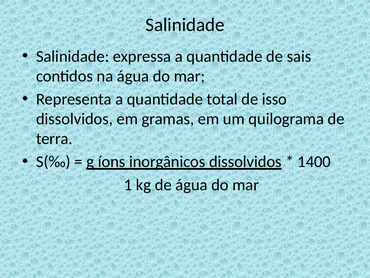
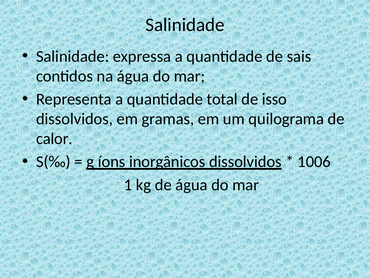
terra: terra -> calor (54, 138)
1400: 1400 -> 1006 (314, 162)
